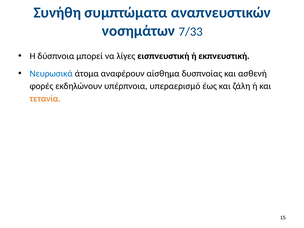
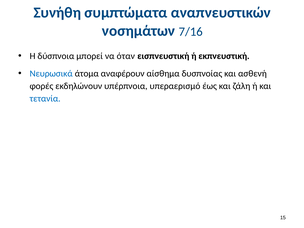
7/33: 7/33 -> 7/16 (191, 32)
λίγες: λίγες -> όταν (126, 56)
τετανία colour: orange -> blue (45, 99)
